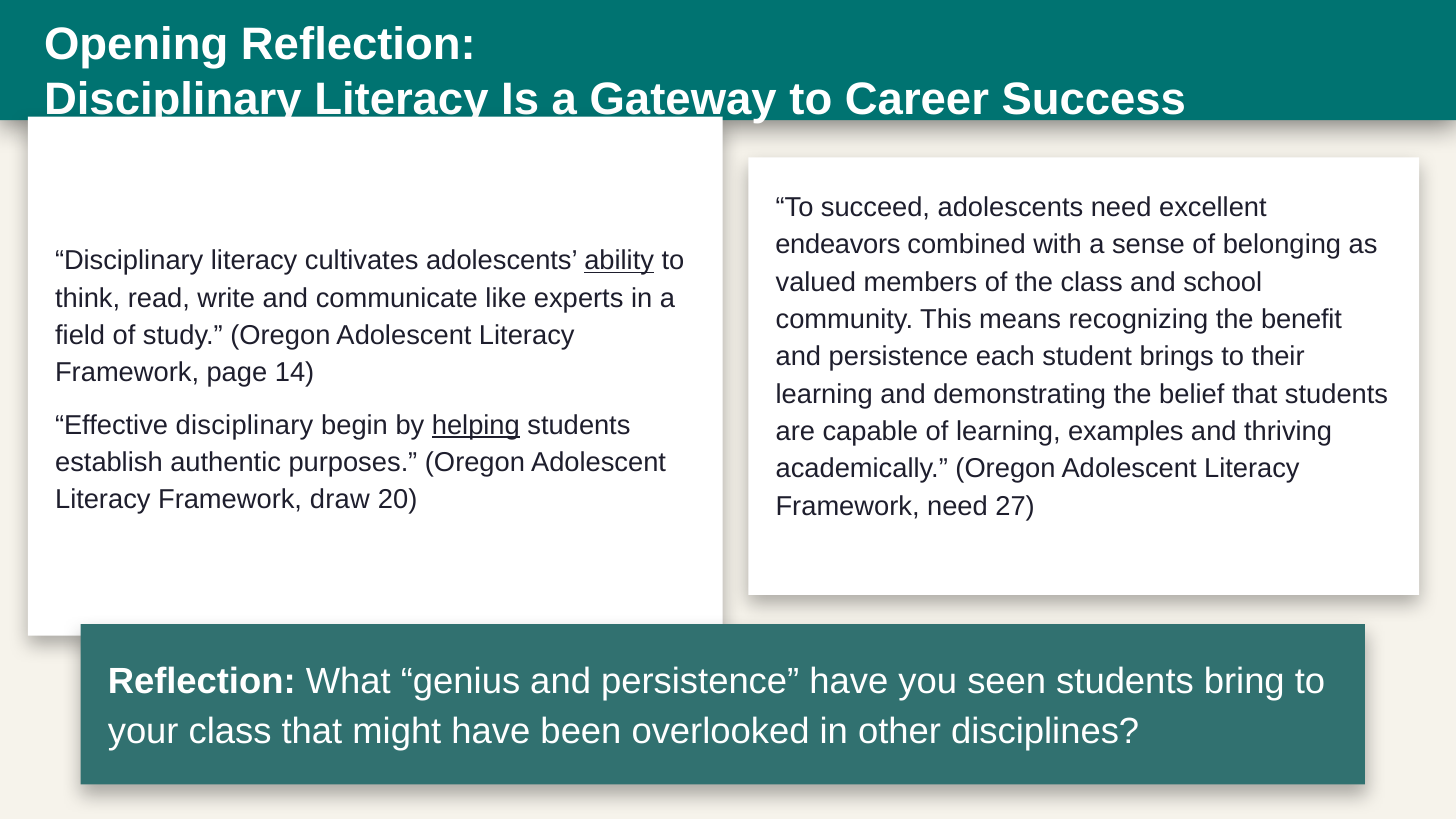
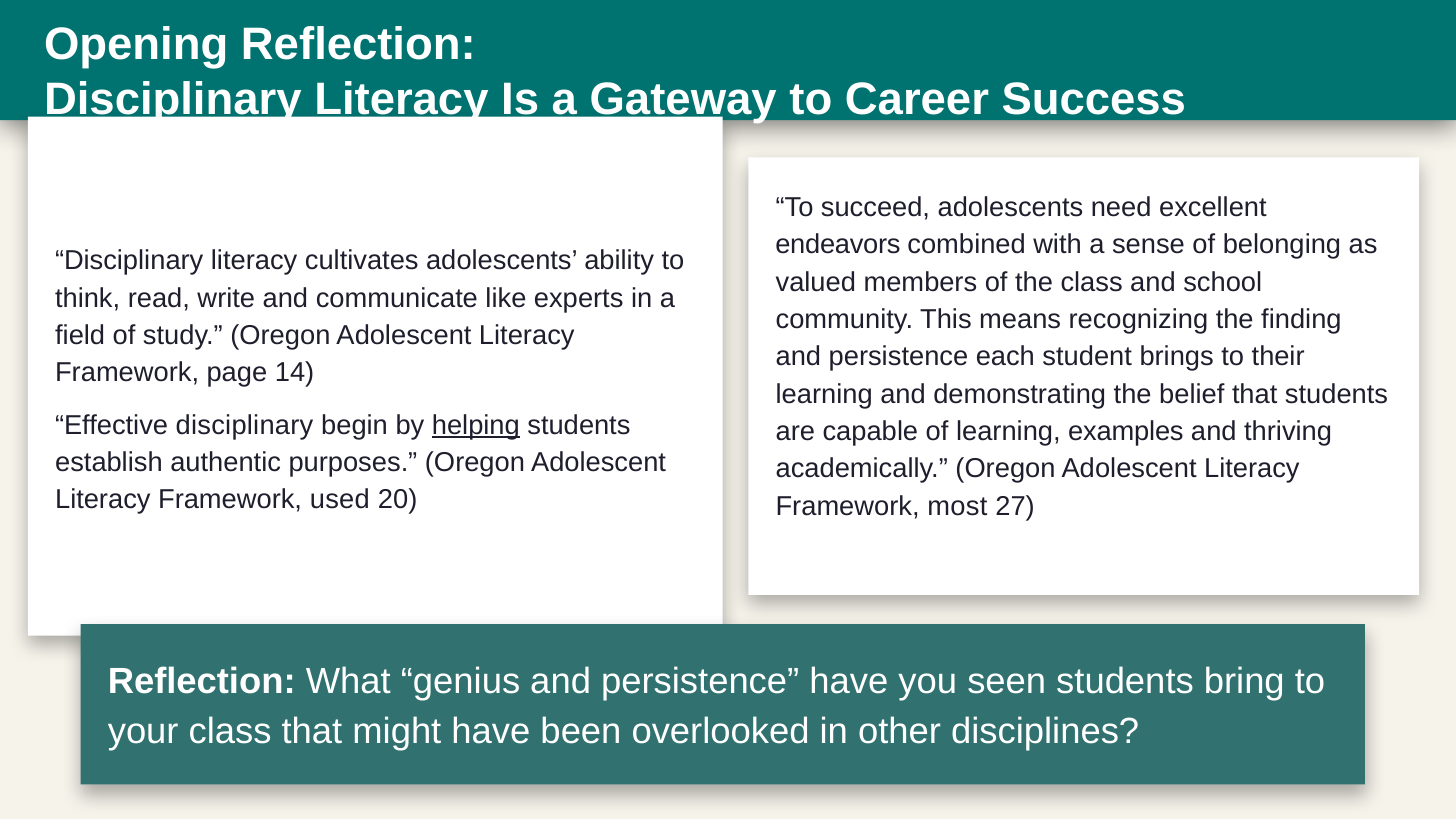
ability underline: present -> none (619, 261)
benefit: benefit -> finding (1301, 320)
draw: draw -> used (340, 500)
Framework need: need -> most (957, 506)
